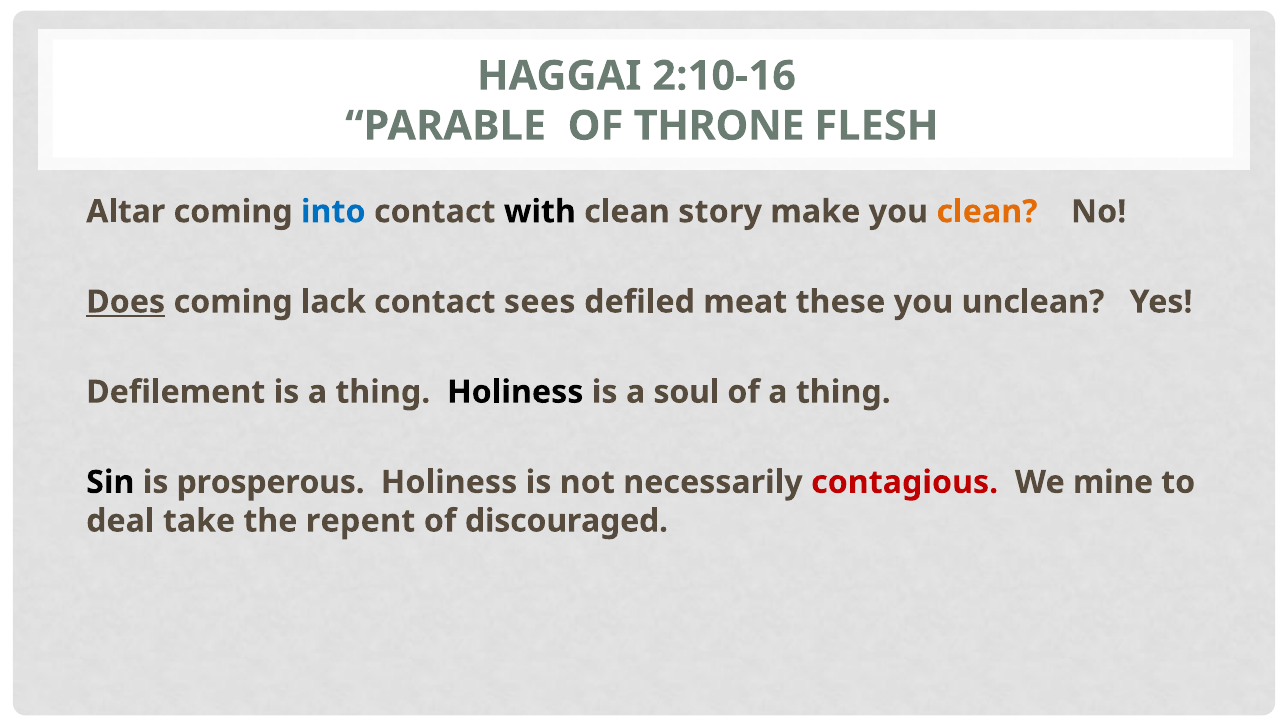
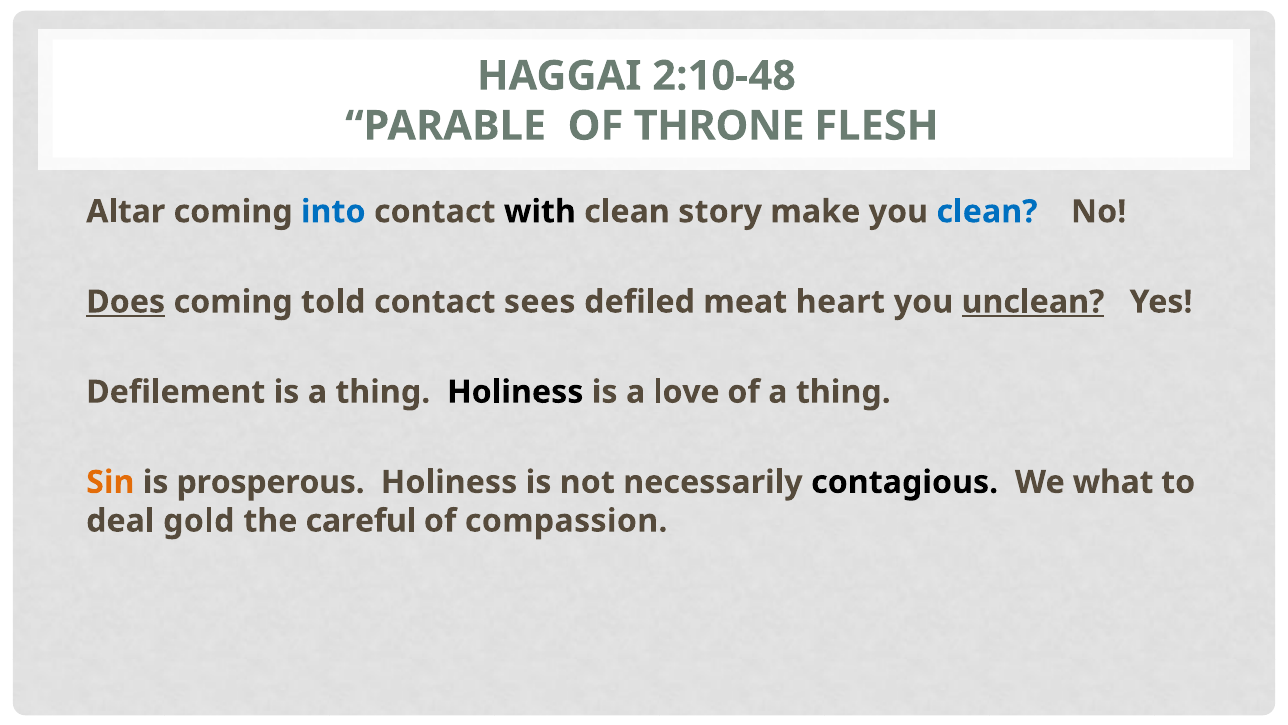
2:10-16: 2:10-16 -> 2:10-48 (724, 76)
clean colour: orange -> blue (987, 212)
lack: lack -> told (333, 302)
these: these -> heart (840, 302)
unclean underline: none -> present (1033, 302)
soul: soul -> love (686, 392)
Sin colour: black -> orange (110, 482)
contagious colour: red -> black (905, 482)
mine: mine -> what (1113, 482)
take: take -> gold (199, 521)
repent: repent -> careful (361, 521)
discouraged: discouraged -> compassion (566, 521)
